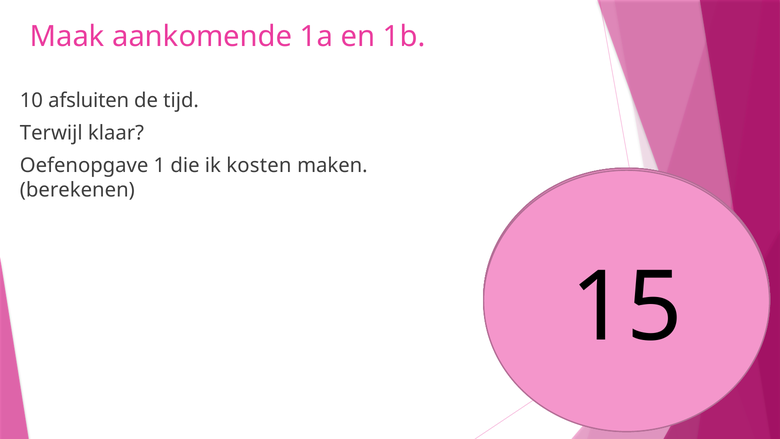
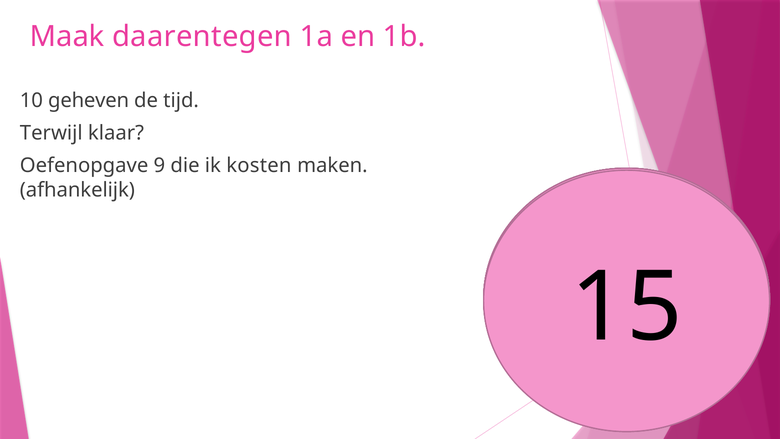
aankomende: aankomende -> daarentegen (202, 36)
afsluiten: afsluiten -> geheven (89, 101)
1: 1 -> 9 (159, 166)
berekenen: berekenen -> afhankelijk (77, 190)
